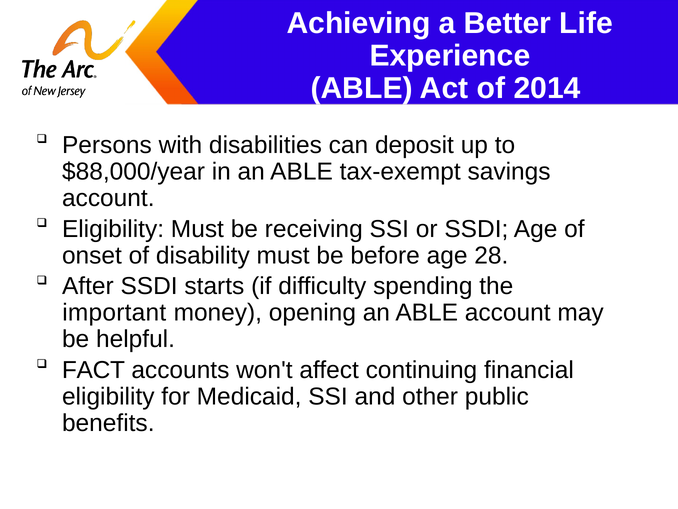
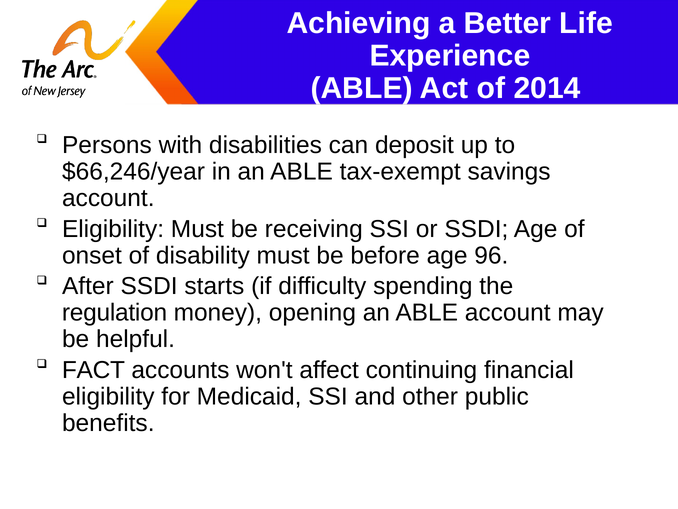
$88,000/year: $88,000/year -> $66,246/year (133, 172)
28: 28 -> 96 (491, 255)
important: important -> regulation (115, 312)
